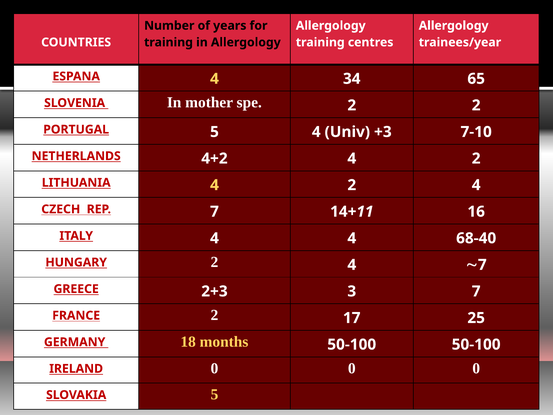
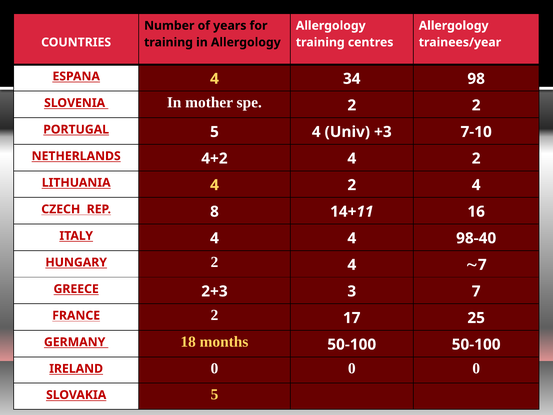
65: 65 -> 98 (476, 79)
REP 7: 7 -> 8 (214, 212)
68-40: 68-40 -> 98-40 (476, 238)
